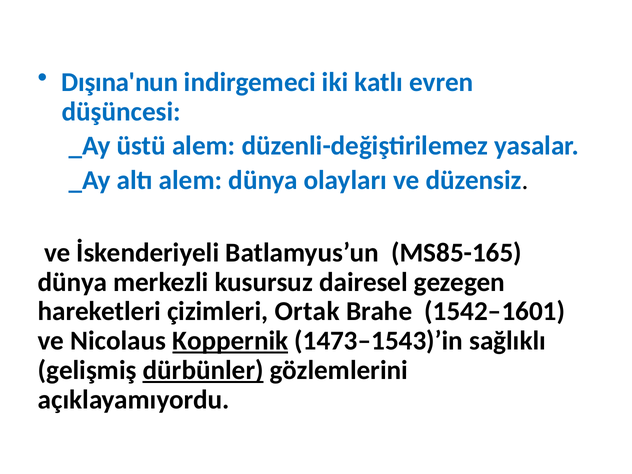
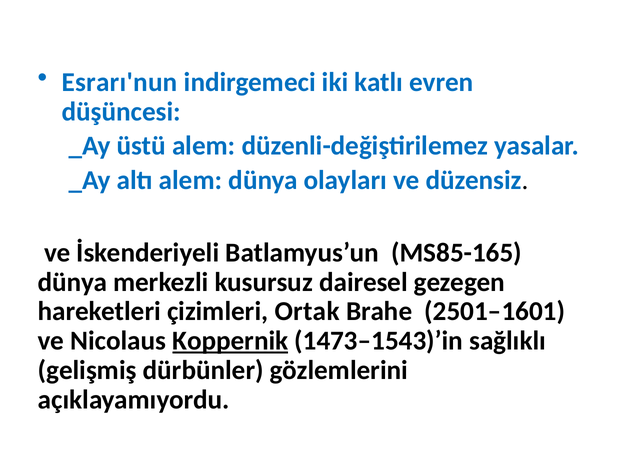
Dışına'nun: Dışına'nun -> Esrarı'nun (120, 82)
1542–1601: 1542–1601 -> 2501–1601 (495, 311)
dürbünler underline: present -> none (203, 370)
